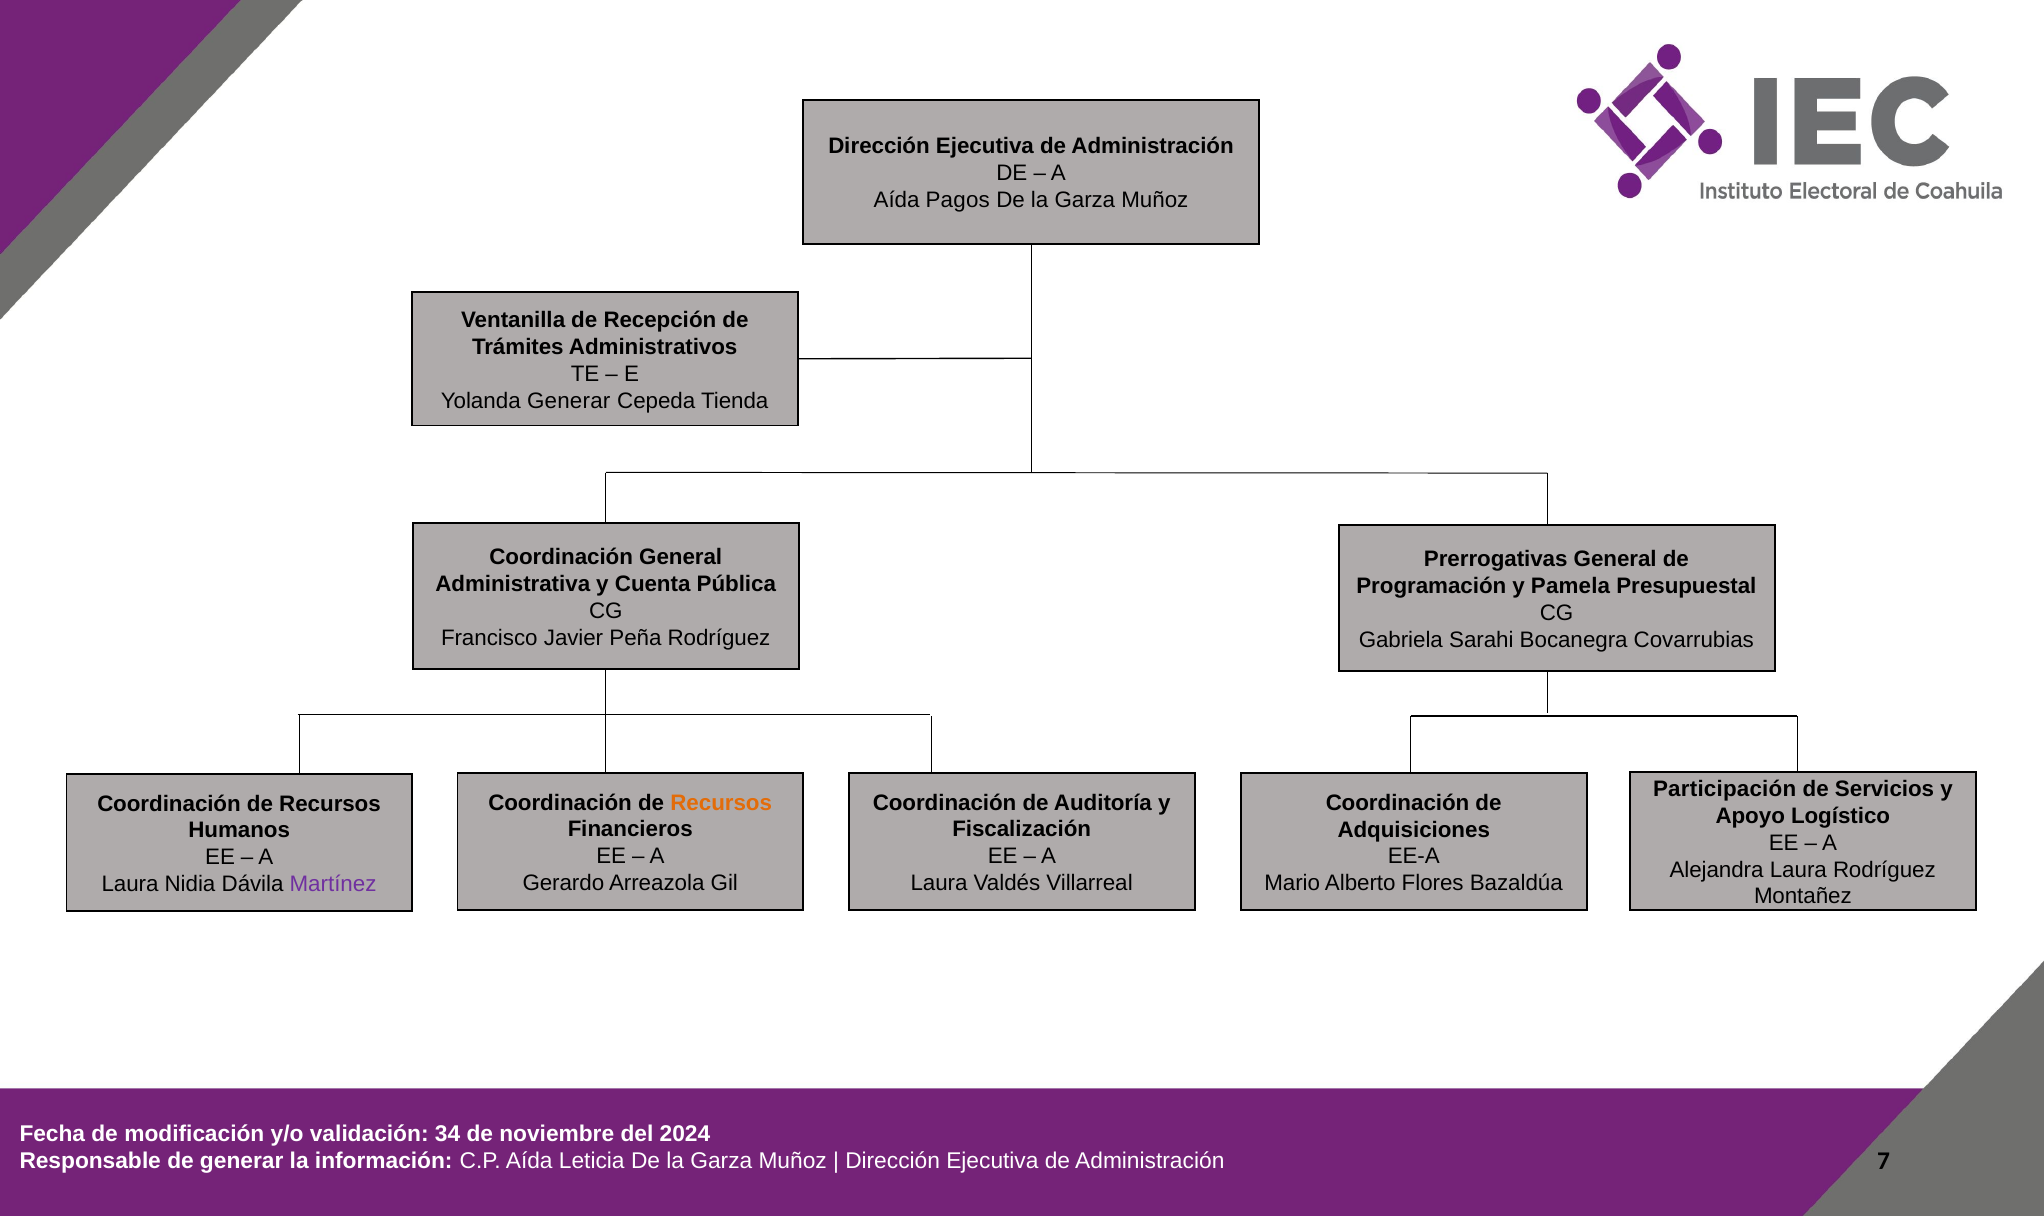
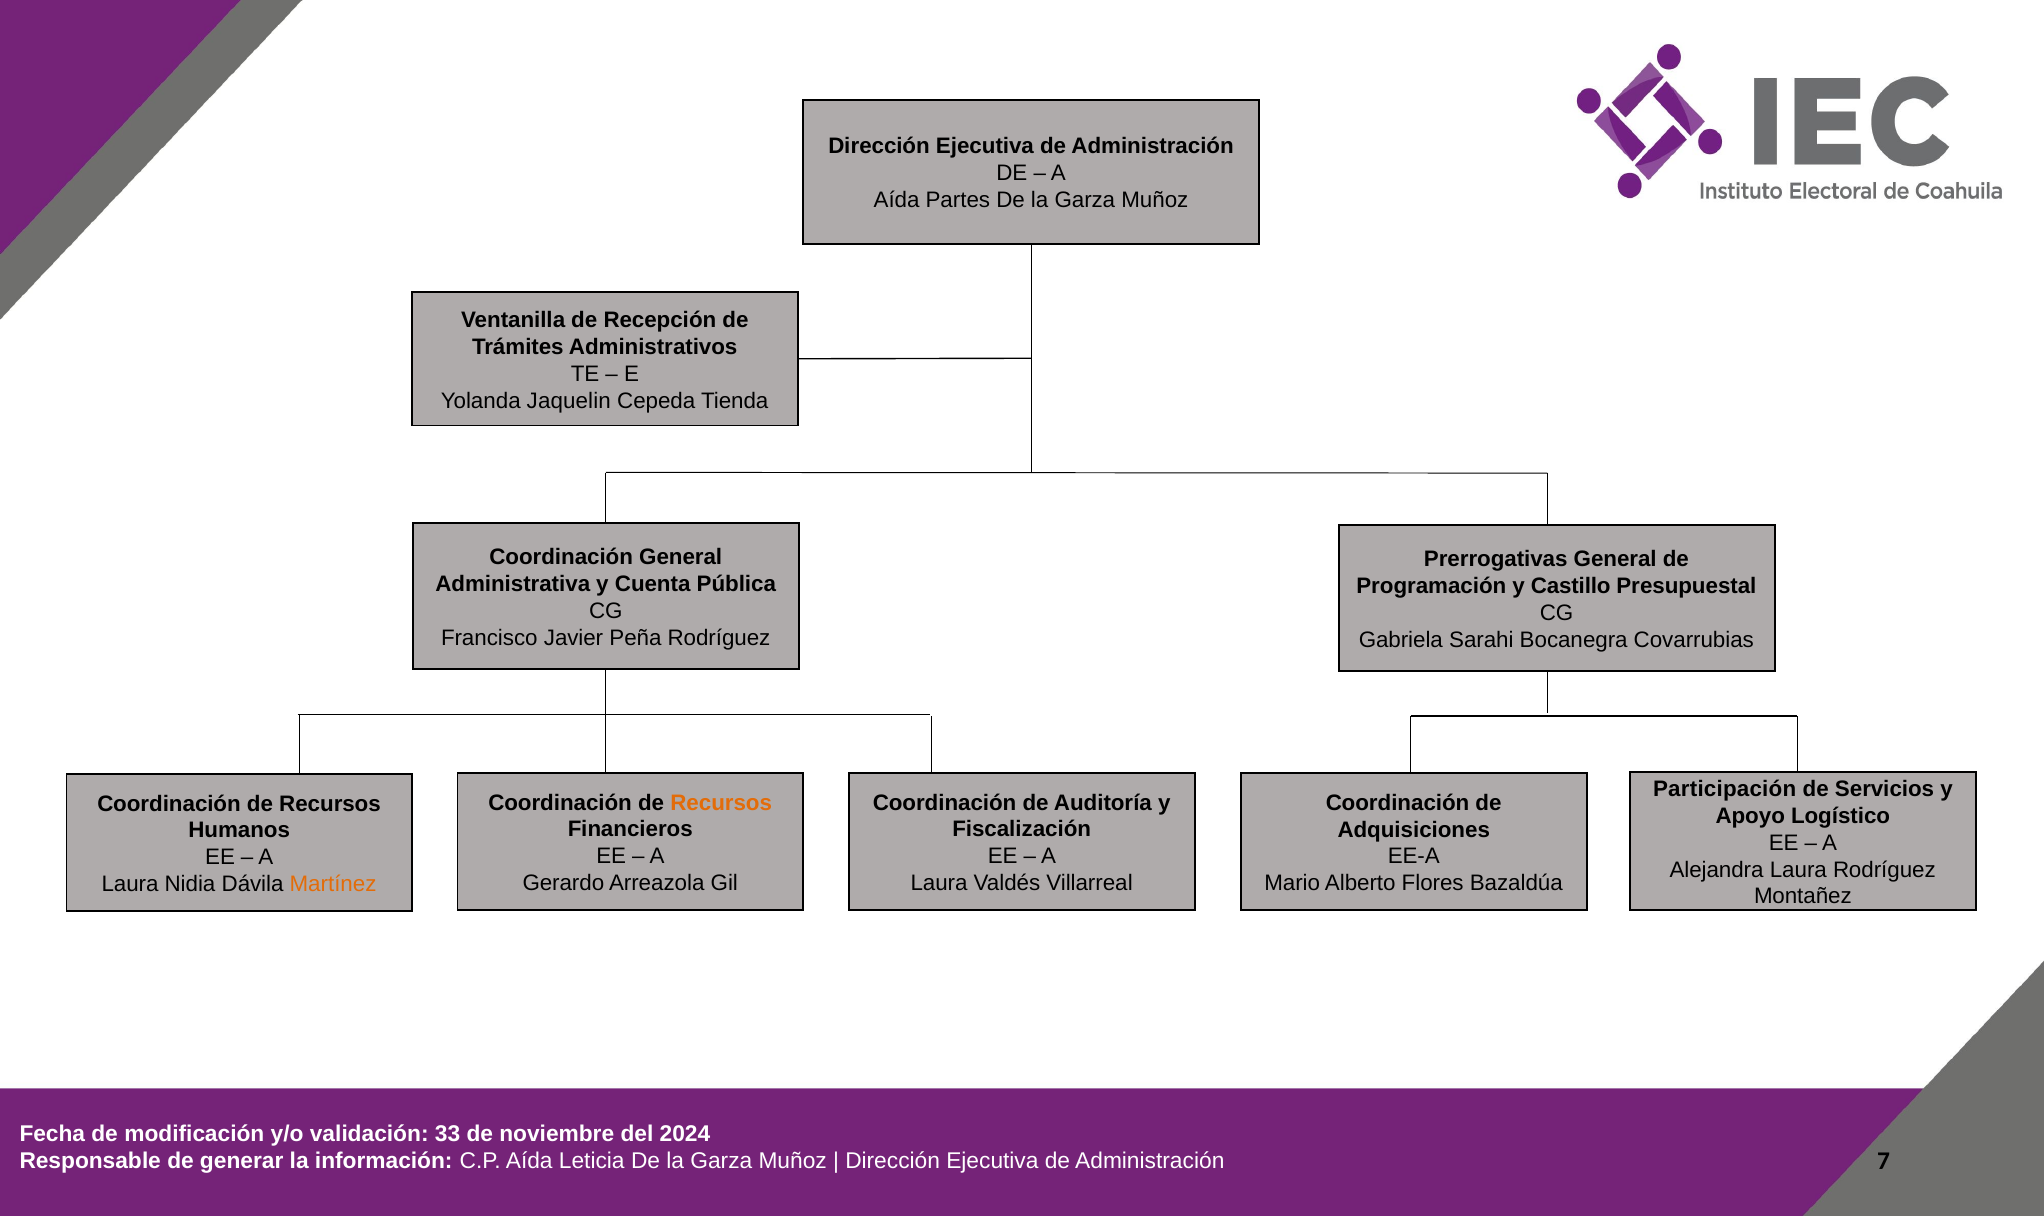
Pagos: Pagos -> Partes (958, 200)
Yolanda Generar: Generar -> Jaquelin (569, 401)
Pamela: Pamela -> Castillo (1571, 586)
Martínez colour: purple -> orange (333, 884)
34: 34 -> 33 (448, 1134)
